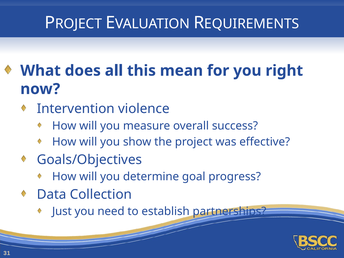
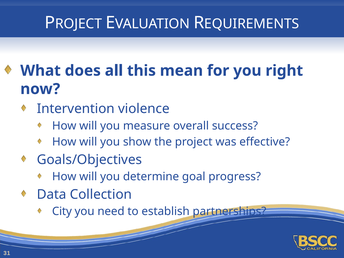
Just: Just -> City (62, 211)
